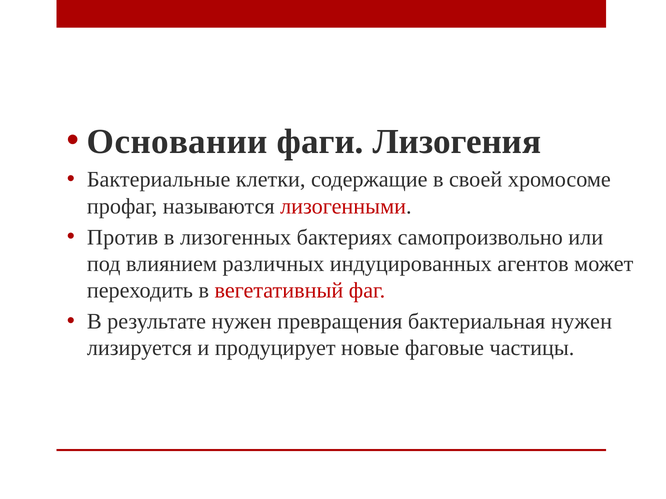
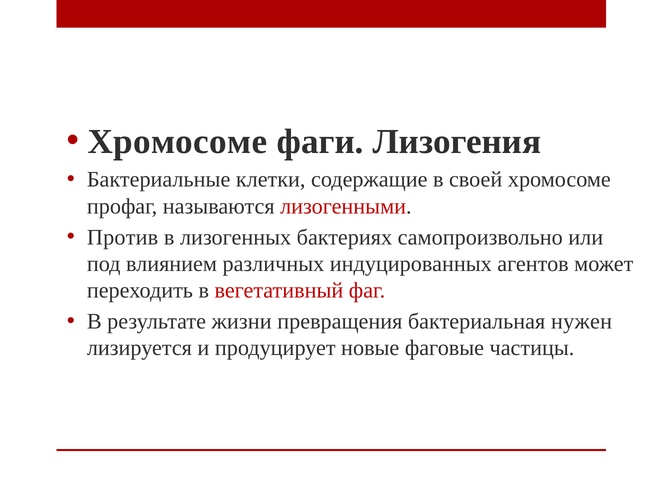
Основании: Основании -> Хромосоме (177, 142)
результате нужен: нужен -> жизни (242, 322)
